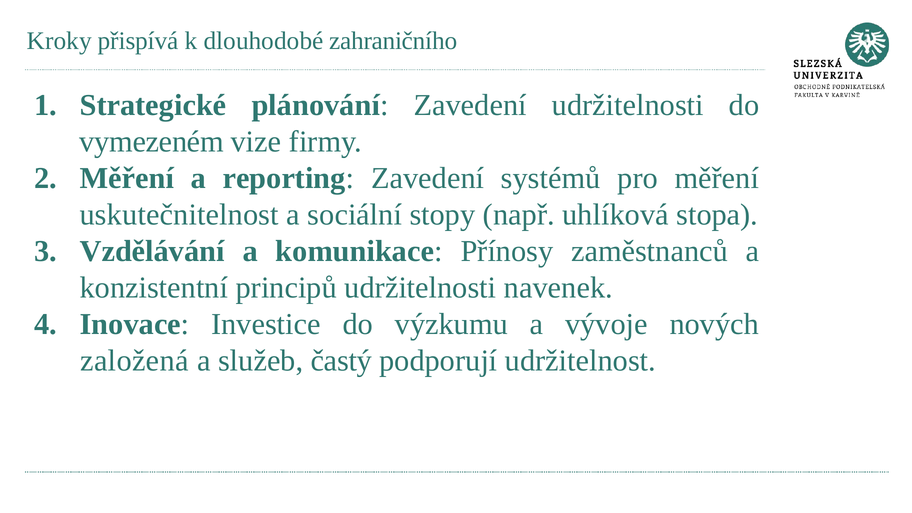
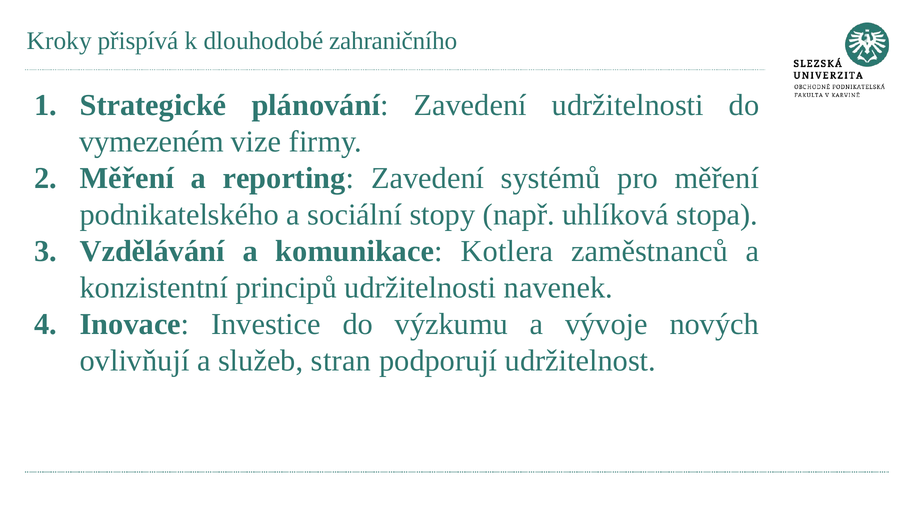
uskutečnitelnost: uskutečnitelnost -> podnikatelského (179, 215)
Přínosy: Přínosy -> Kotlera (507, 251)
založená: založená -> ovlivňují (135, 361)
častý: častý -> stran (341, 361)
